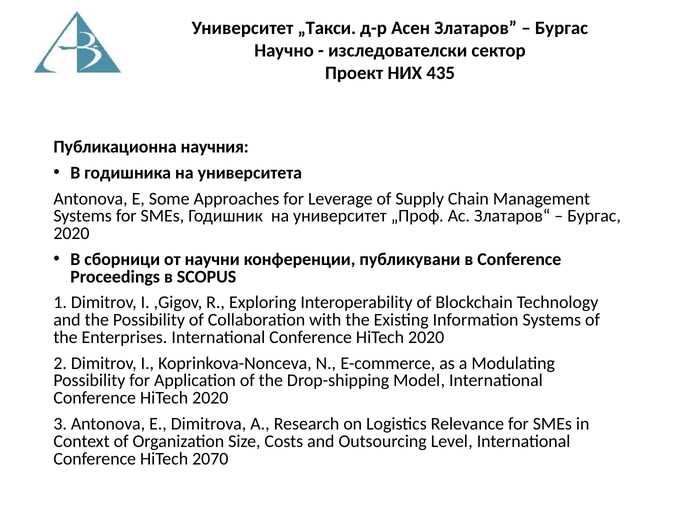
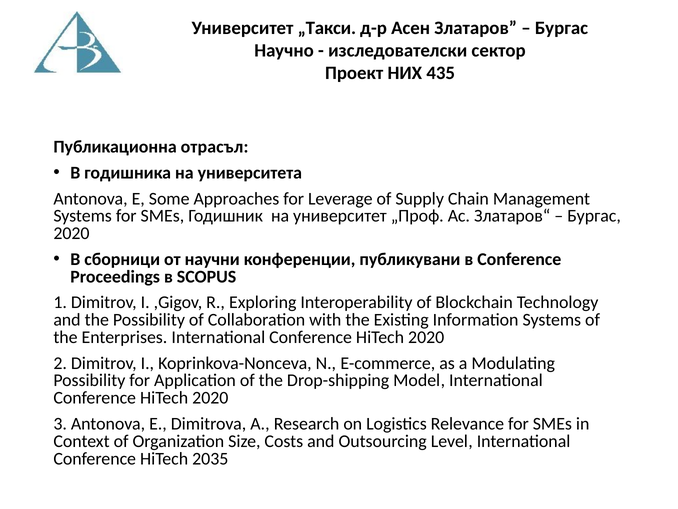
научния: научния -> отрасъл (215, 147)
2070: 2070 -> 2035 (210, 458)
